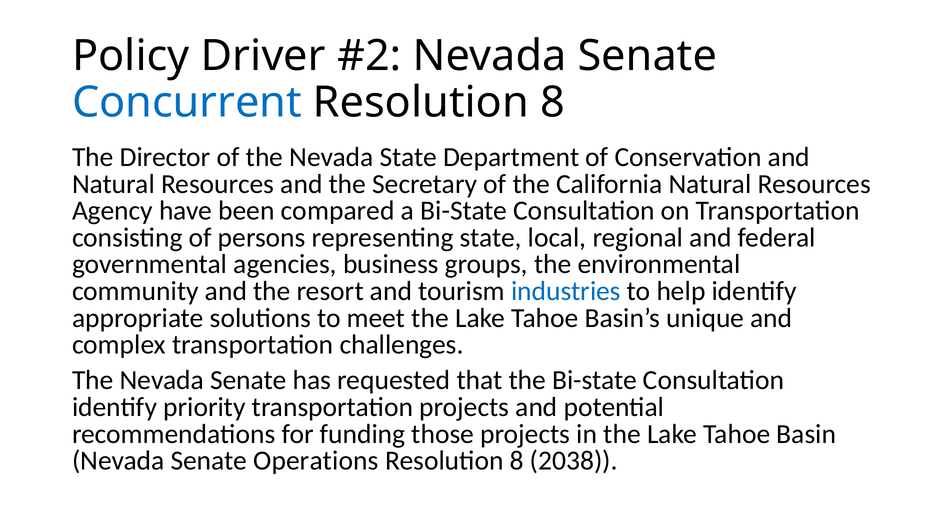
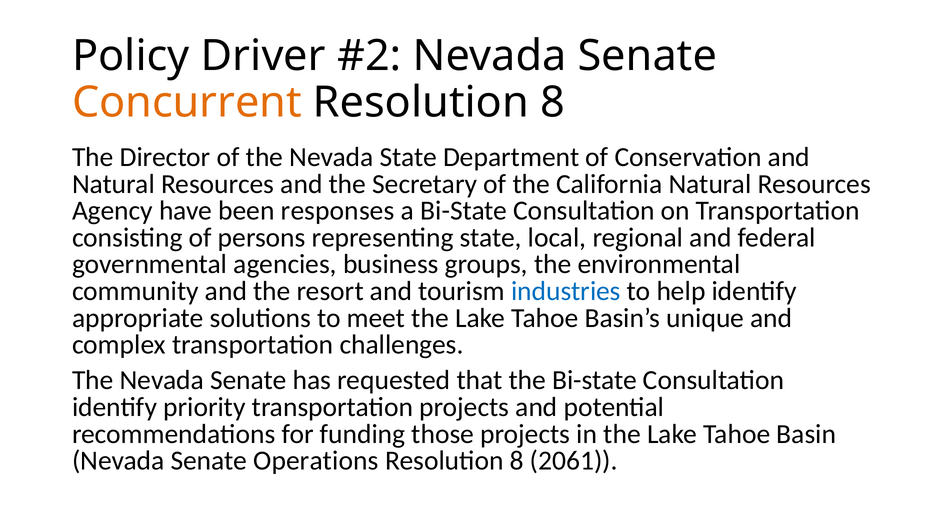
Concurrent colour: blue -> orange (187, 103)
compared: compared -> responses (338, 211)
2038: 2038 -> 2061 (574, 461)
